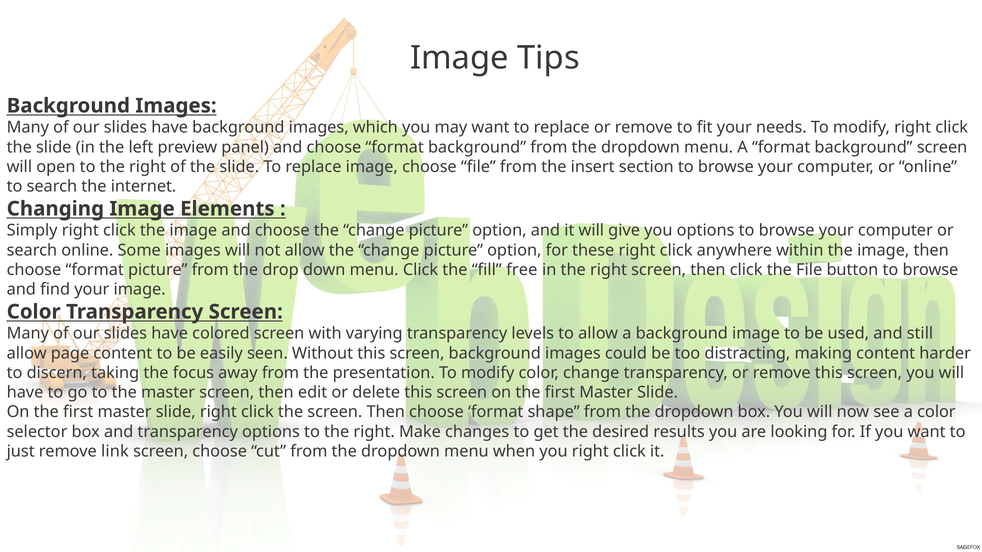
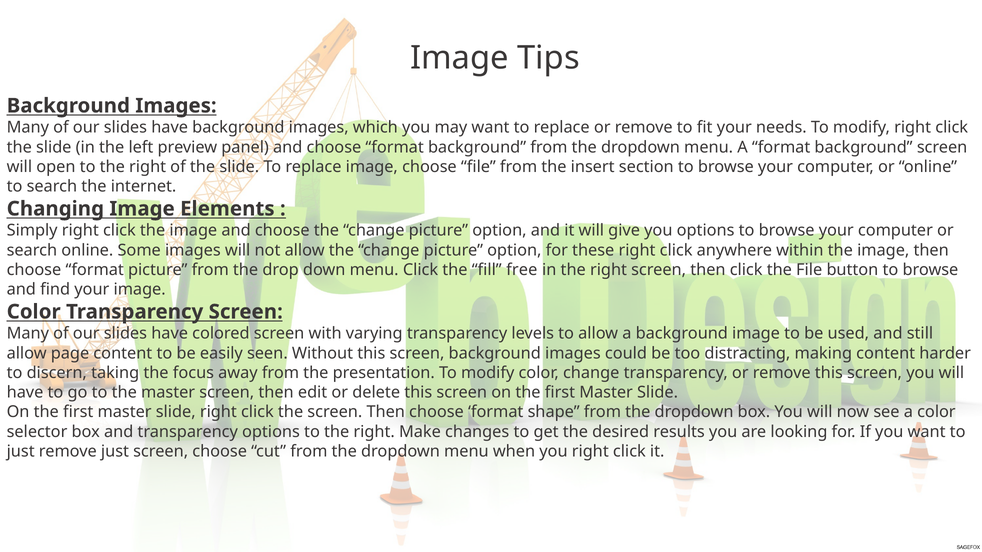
remove link: link -> just (115, 452)
